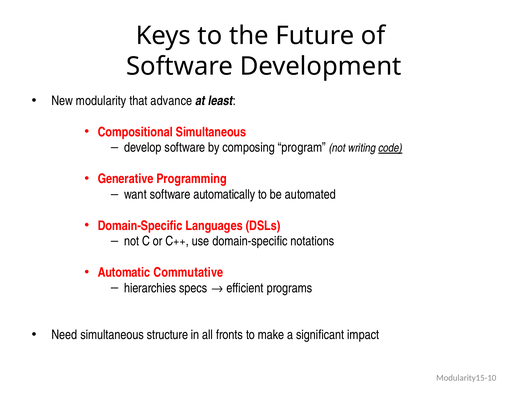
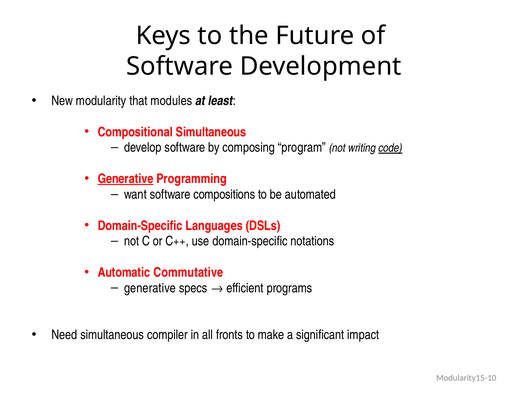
advance: advance -> modules (171, 101)
Generative underline: none -> present (126, 179)
automatically: automatically -> compositions (224, 194)
hierarchies: hierarchies -> generative (150, 288)
structure: structure -> compiler (167, 335)
